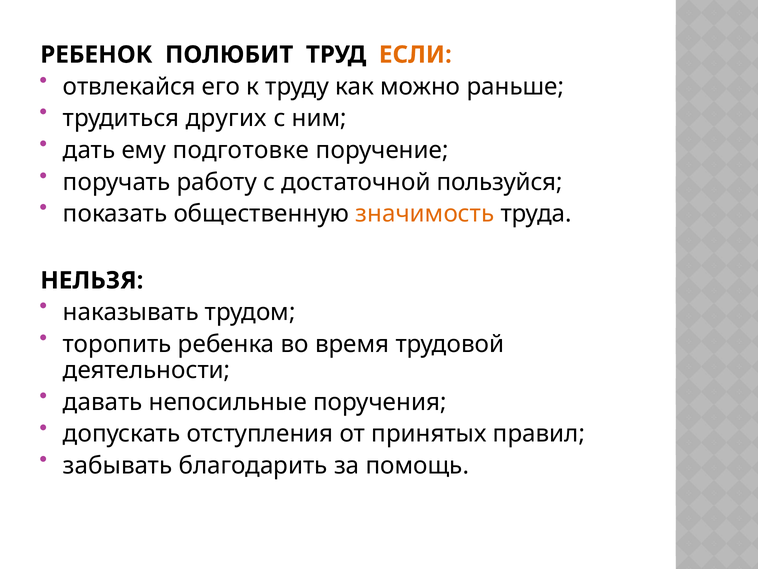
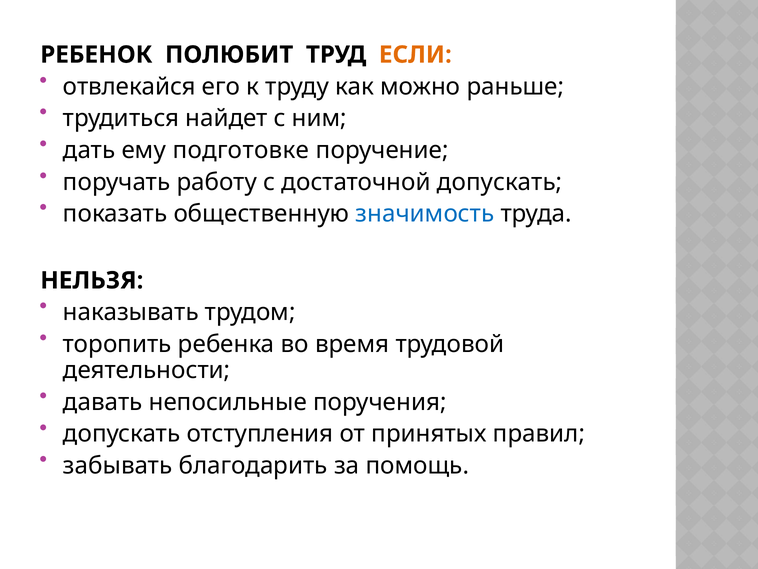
других: других -> найдет (227, 118)
достаточной пользуйся: пользуйся -> допускать (500, 182)
значимость colour: orange -> blue (425, 214)
